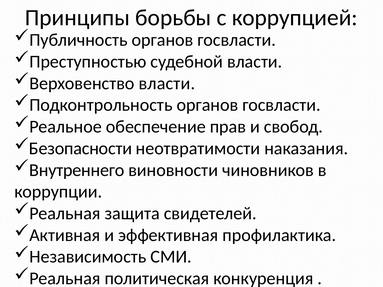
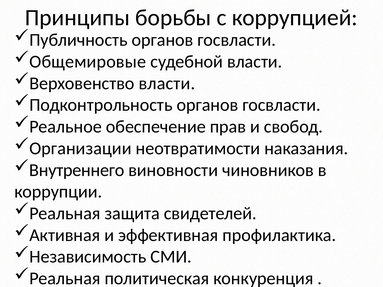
Преступностью: Преступностью -> Общемировые (88, 62)
Безопасности: Безопасности -> Организации (80, 149)
